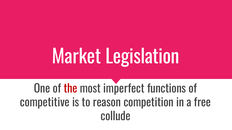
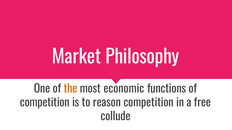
Legislation: Legislation -> Philosophy (142, 57)
the colour: red -> orange (70, 89)
imperfect: imperfect -> economic (124, 89)
competitive: competitive -> competition (45, 103)
